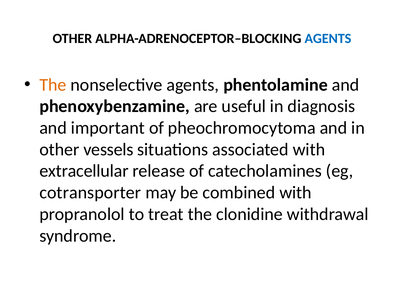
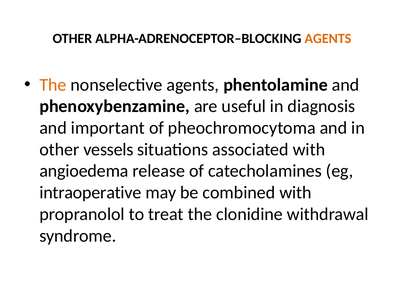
AGENTS colour: blue -> orange (328, 39)
extracellular: extracellular -> angioedema (84, 171)
cotransporter: cotransporter -> intraoperative (90, 193)
